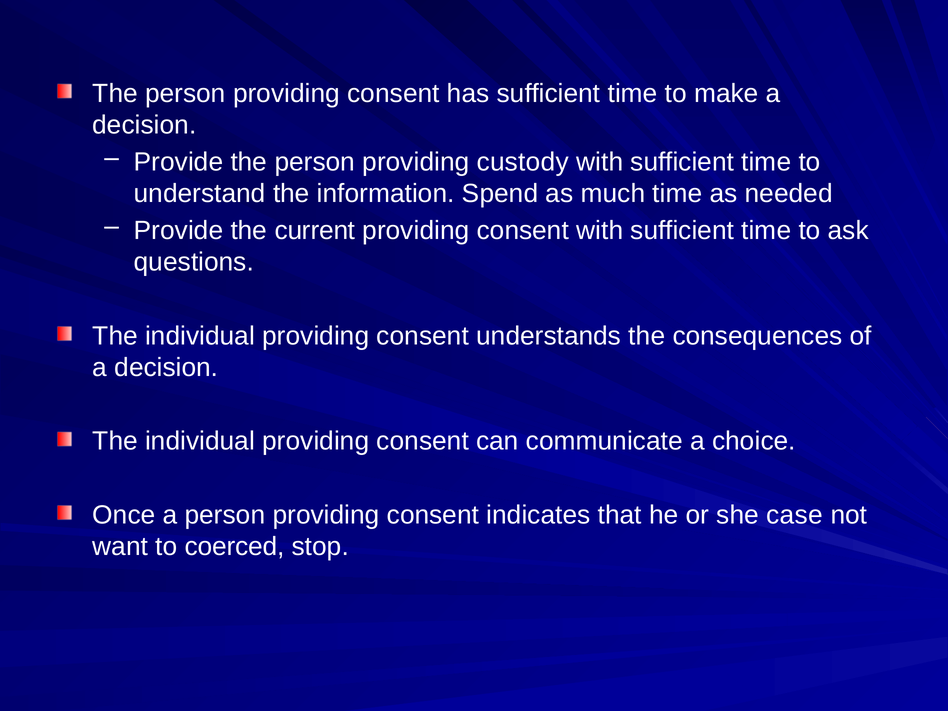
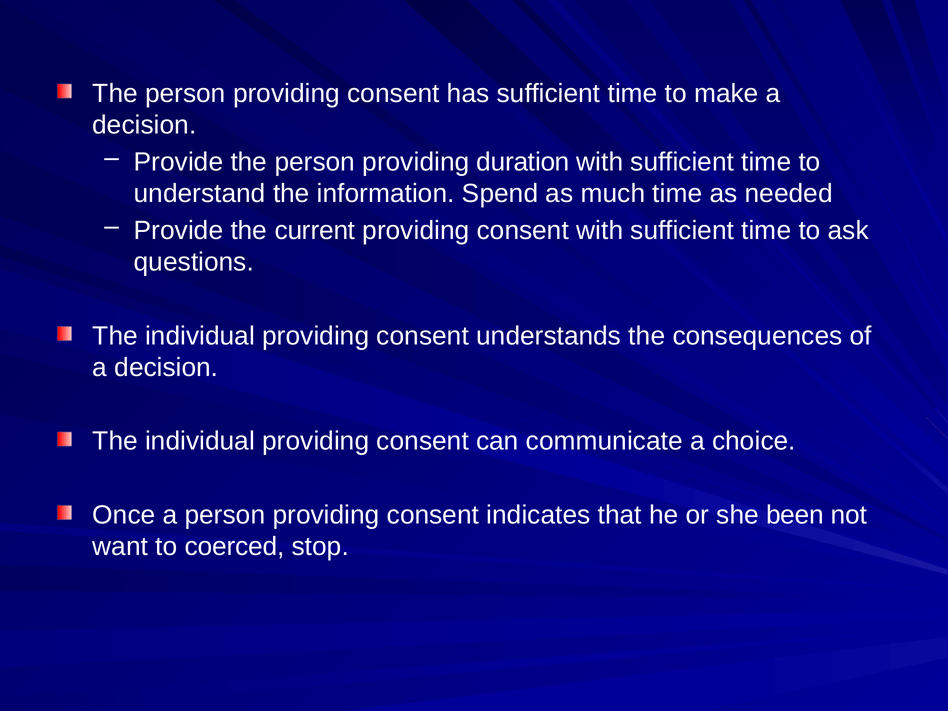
custody: custody -> duration (523, 162)
case: case -> been (795, 515)
